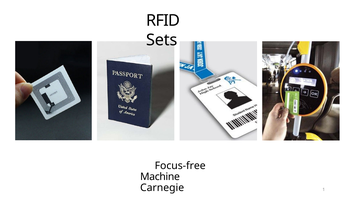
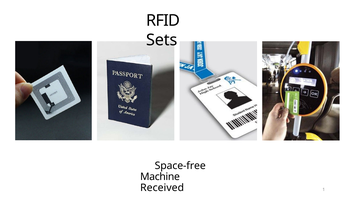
Focus-free: Focus-free -> Space-free (180, 166)
Carnegie: Carnegie -> Received (162, 188)
